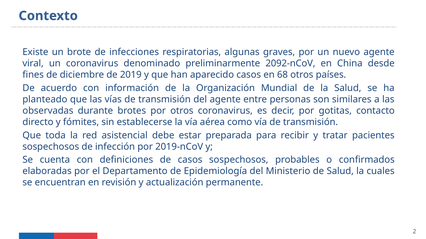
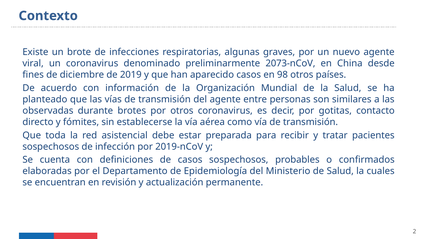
2092-nCoV: 2092-nCoV -> 2073-nCoV (290, 64)
68: 68 -> 98 (282, 75)
